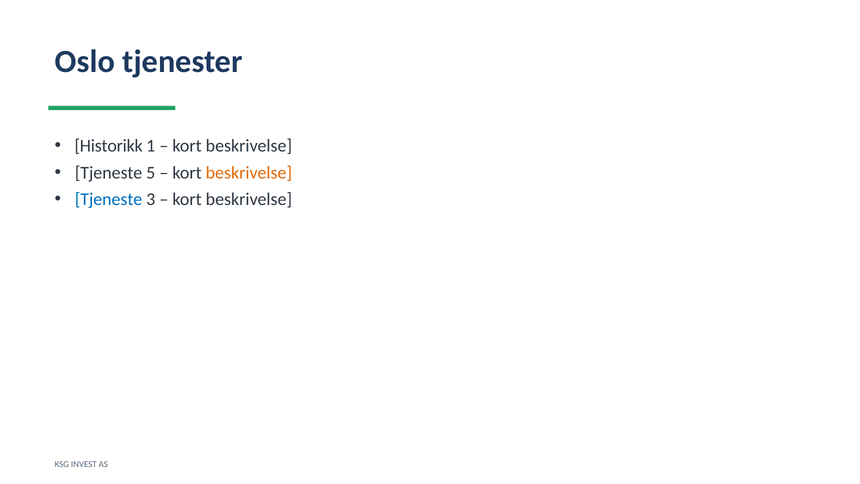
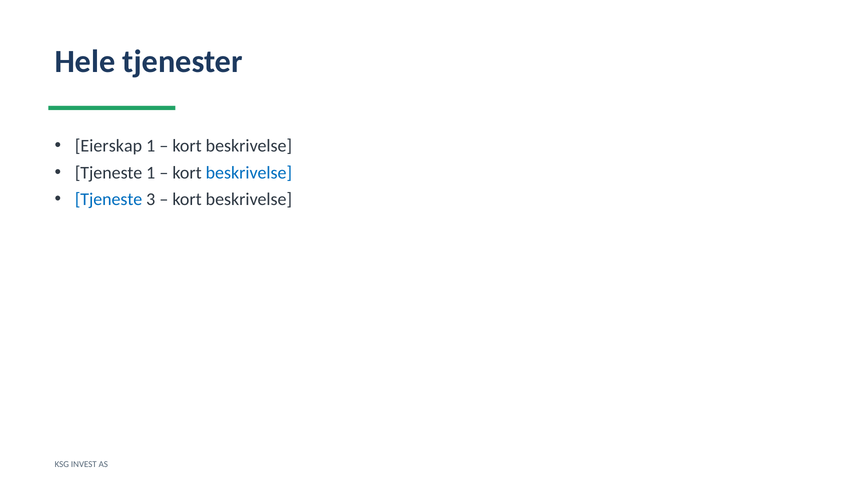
Oslo: Oslo -> Hele (85, 61)
Historikk: Historikk -> Eierskap (109, 146)
Tjeneste 5: 5 -> 1 (151, 173)
beskrivelse colour: orange -> blue (249, 173)
